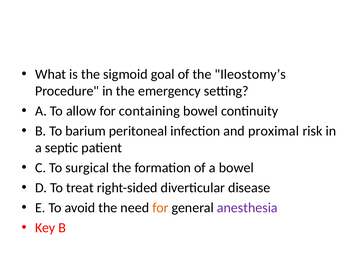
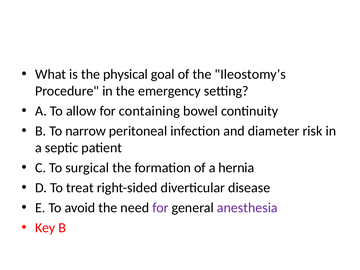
sigmoid: sigmoid -> physical (126, 74)
barium: barium -> narrow (86, 131)
proximal: proximal -> diameter (274, 131)
a bowel: bowel -> hernia (236, 168)
for colour: orange -> purple (160, 208)
